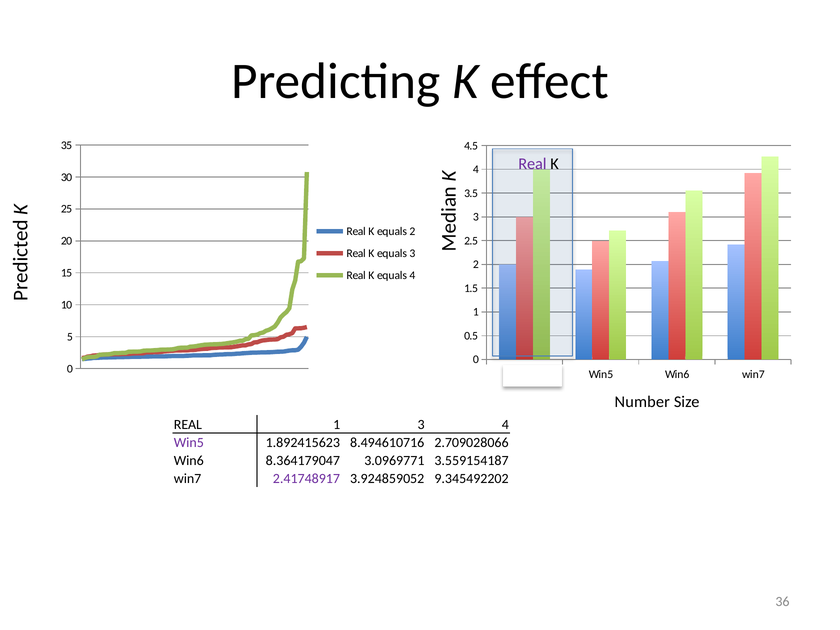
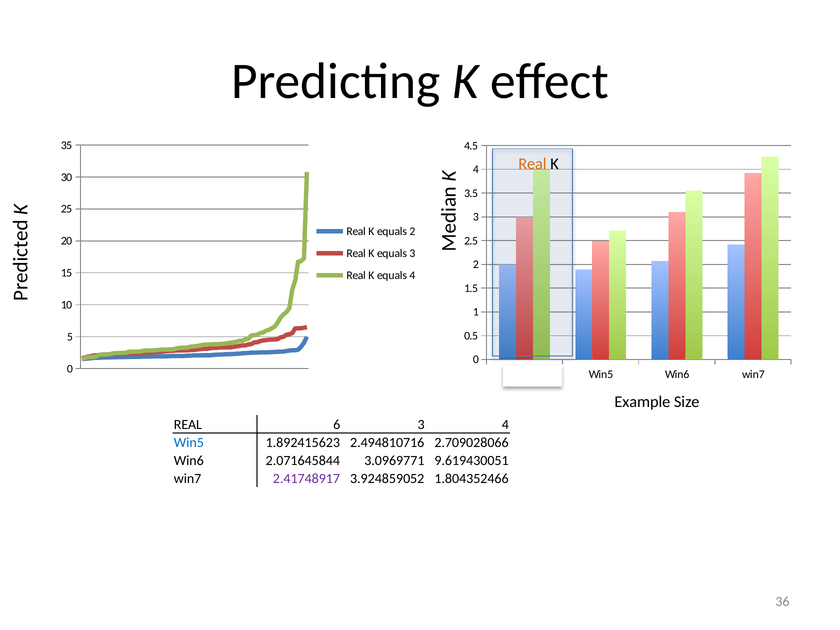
Real colour: purple -> orange (532, 164)
Number: Number -> Example (642, 402)
REAL 1: 1 -> 6 (337, 425)
Win5 colour: purple -> blue (189, 443)
8.494610716: 8.494610716 -> 2.494810716 (387, 443)
8.364179047: 8.364179047 -> 2.071645844 (303, 461)
3.559154187: 3.559154187 -> 9.619430051 (472, 461)
9.345492202: 9.345492202 -> 1.804352466 (472, 479)
